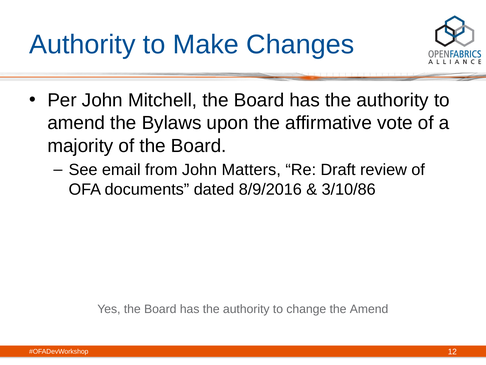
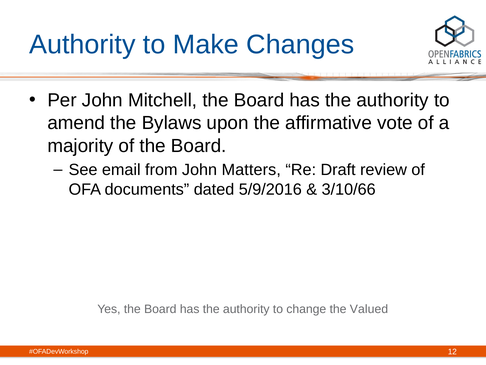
8/9/2016: 8/9/2016 -> 5/9/2016 (270, 189)
3/10/86: 3/10/86 -> 3/10/66 (349, 189)
the Amend: Amend -> Valued (369, 309)
